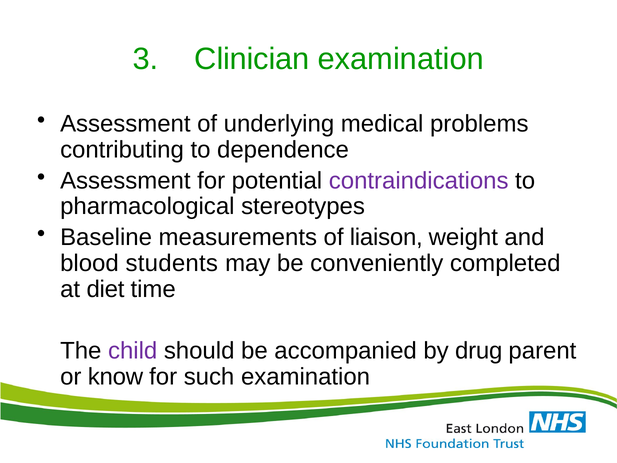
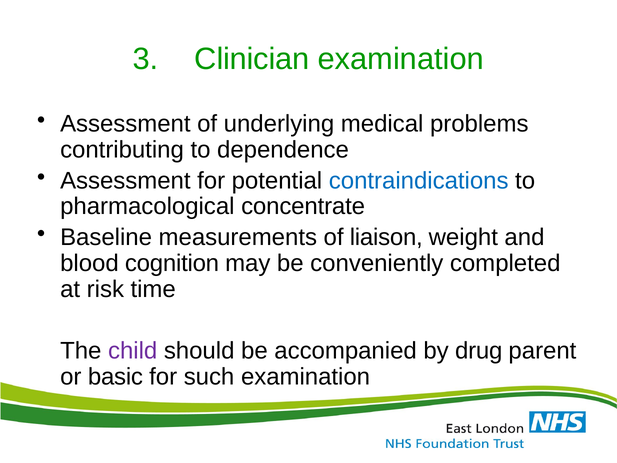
contraindications colour: purple -> blue (419, 181)
stereotypes: stereotypes -> concentrate (303, 206)
students: students -> cognition (172, 263)
diet: diet -> risk (105, 289)
know: know -> basic (115, 376)
